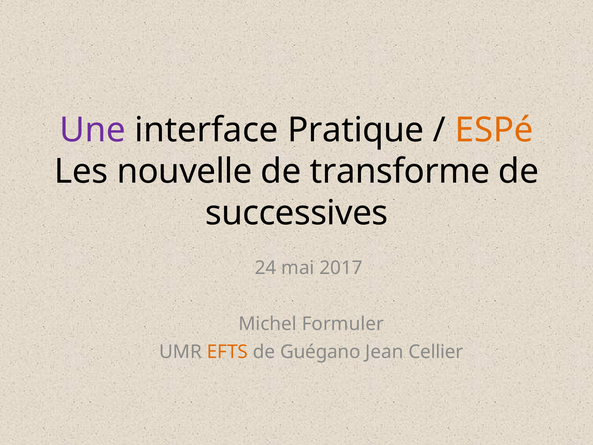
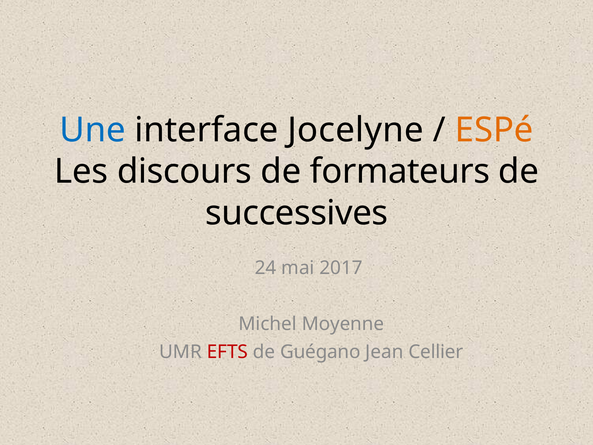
Une colour: purple -> blue (92, 130)
Pratique: Pratique -> Jocelyne (356, 130)
nouvelle: nouvelle -> discours (185, 171)
transforme: transforme -> formateurs (400, 171)
Formuler: Formuler -> Moyenne (343, 324)
EFTS colour: orange -> red (227, 352)
